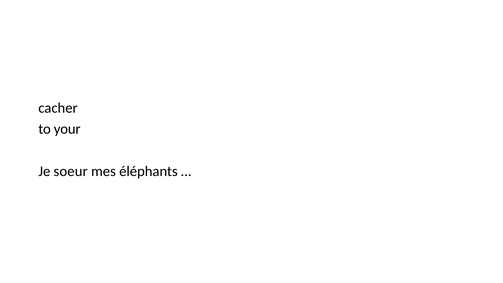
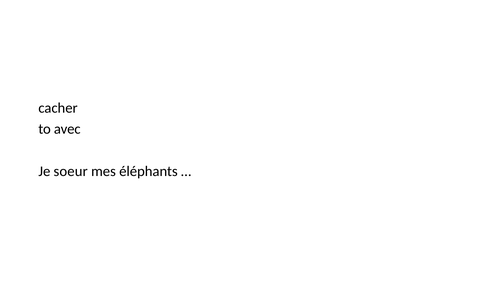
your: your -> avec (67, 129)
